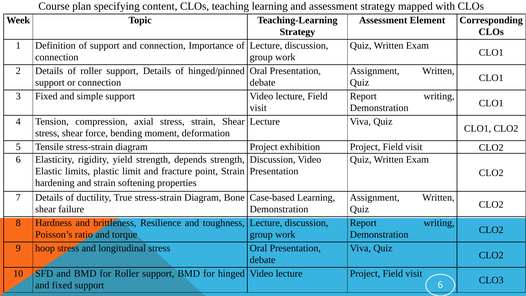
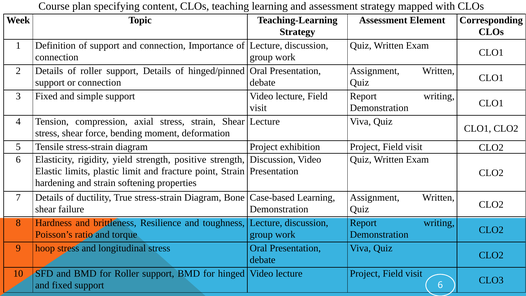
depends: depends -> positive (190, 160)
